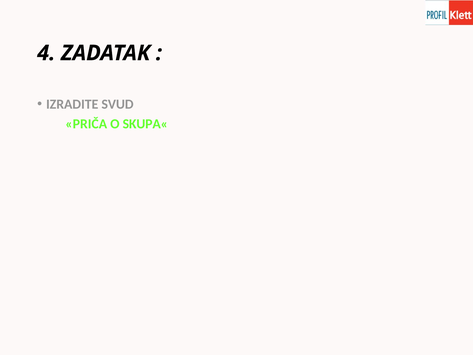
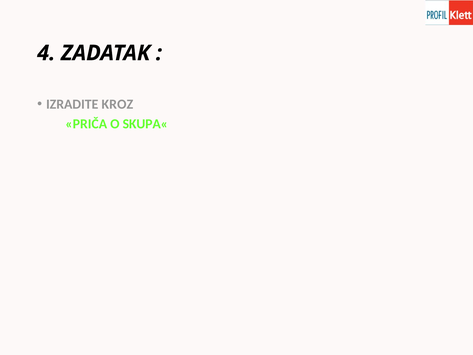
SVUD: SVUD -> KROZ (117, 104)
